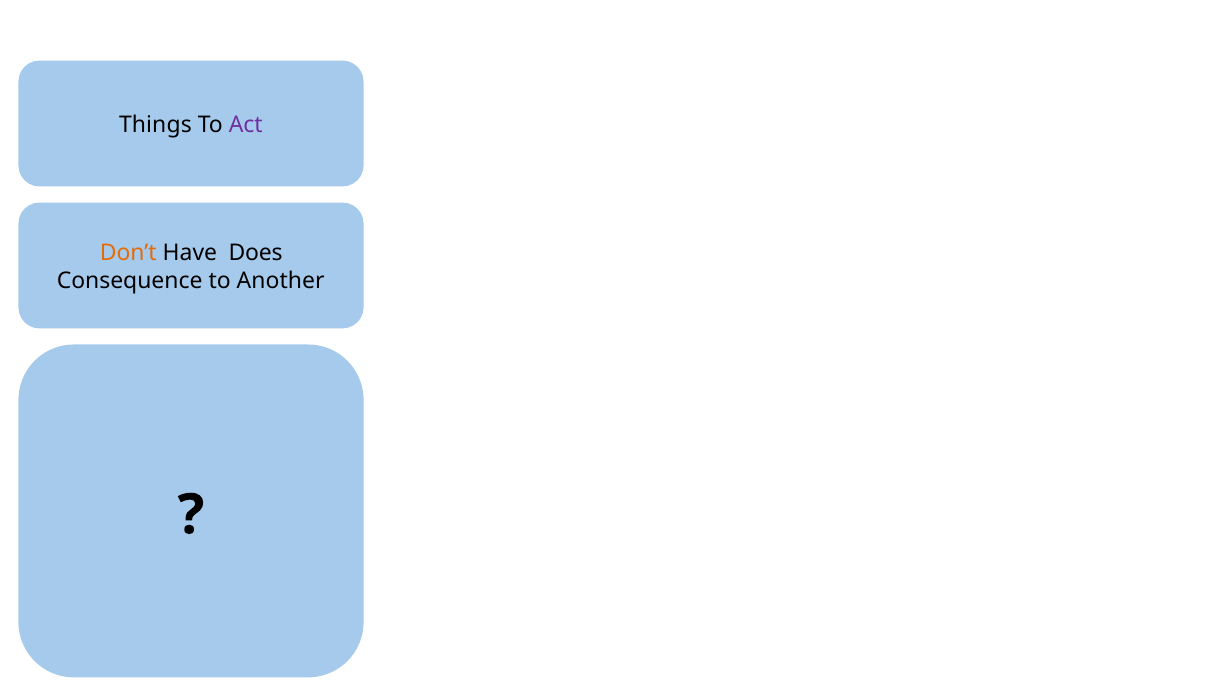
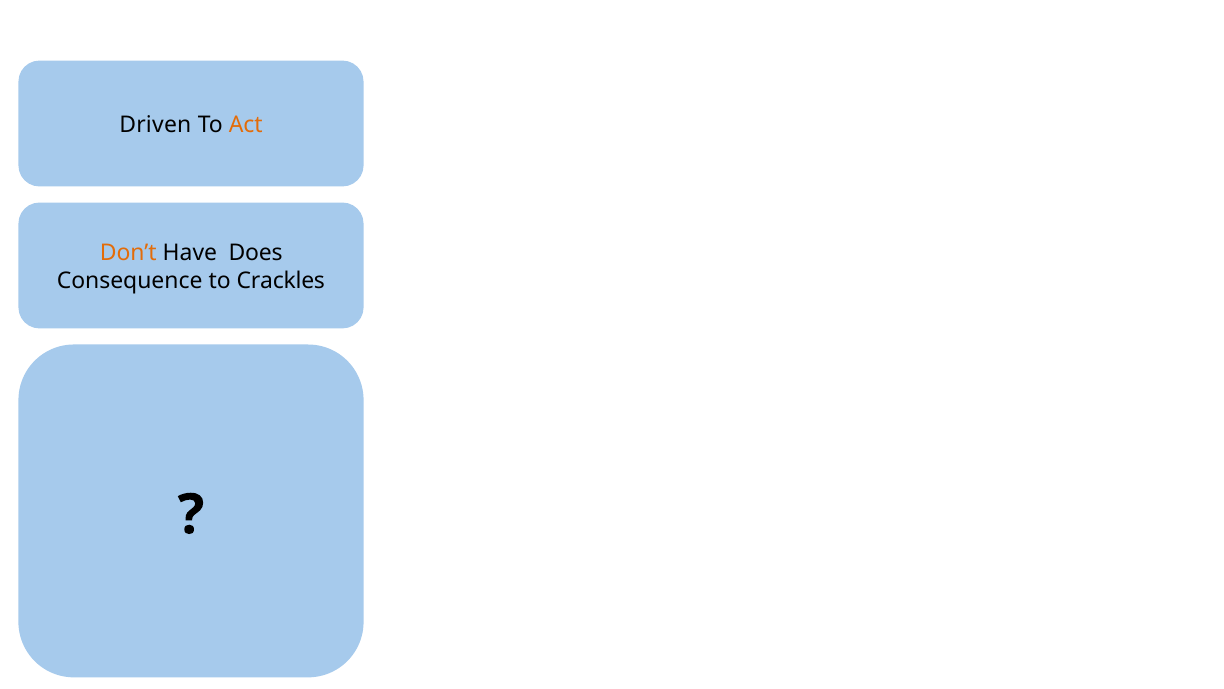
Things: Things -> Driven (155, 125)
Act colour: purple -> orange (246, 125)
Another: Another -> Crackles (281, 281)
